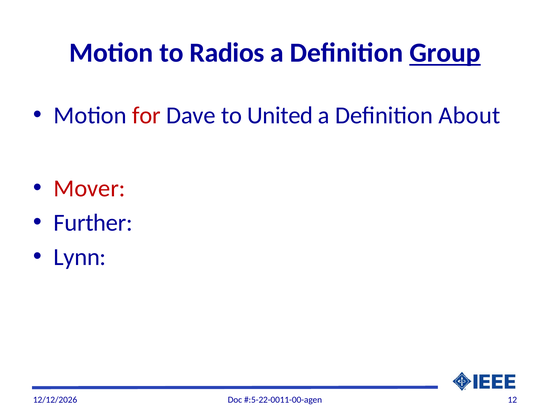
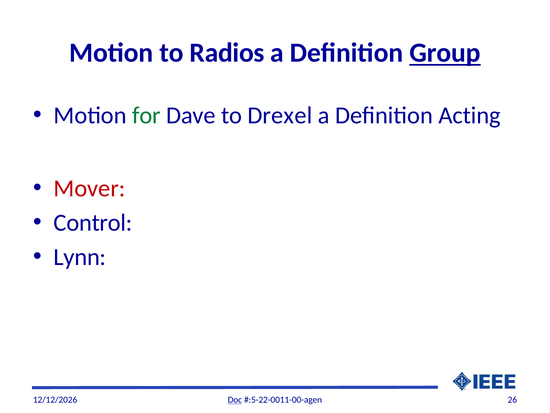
for colour: red -> green (147, 115)
United: United -> Drexel (280, 115)
About: About -> Acting (470, 115)
Further: Further -> Control (93, 222)
Doc underline: none -> present (235, 399)
12: 12 -> 26 (512, 399)
